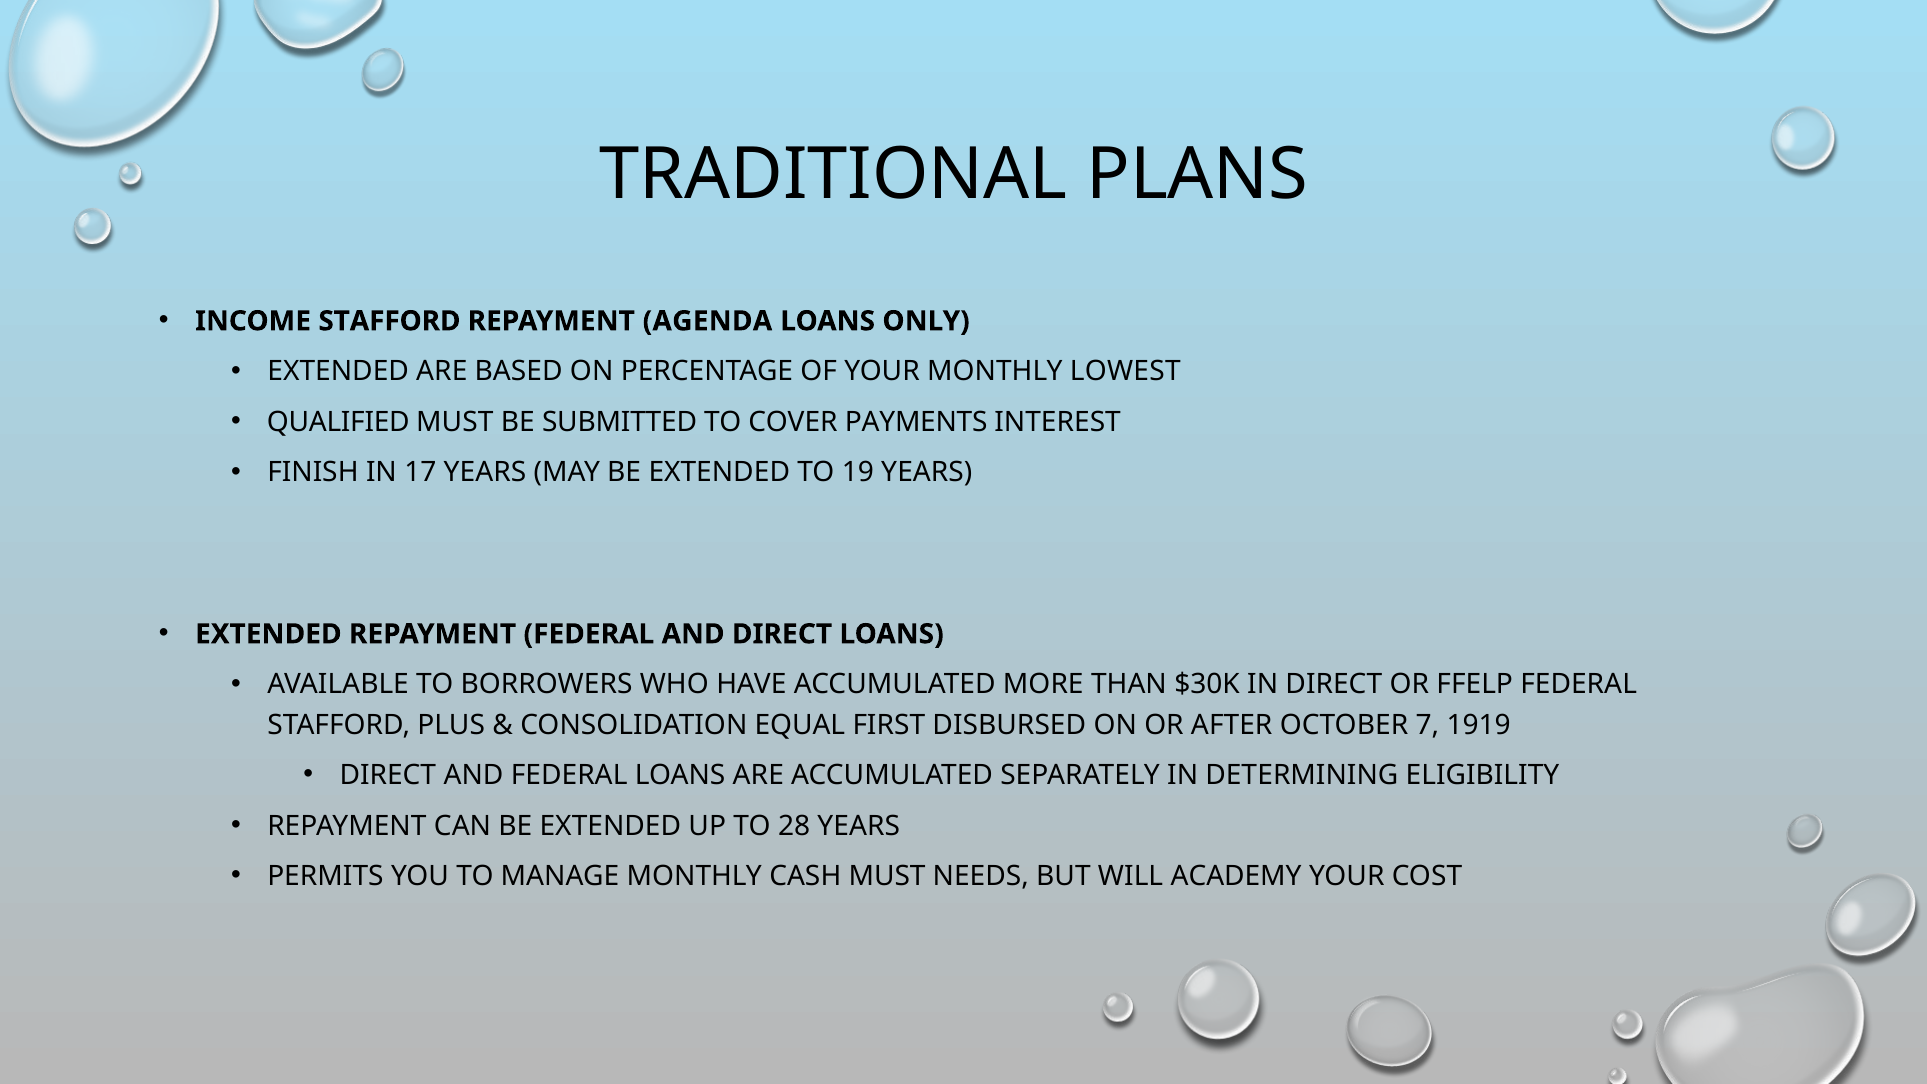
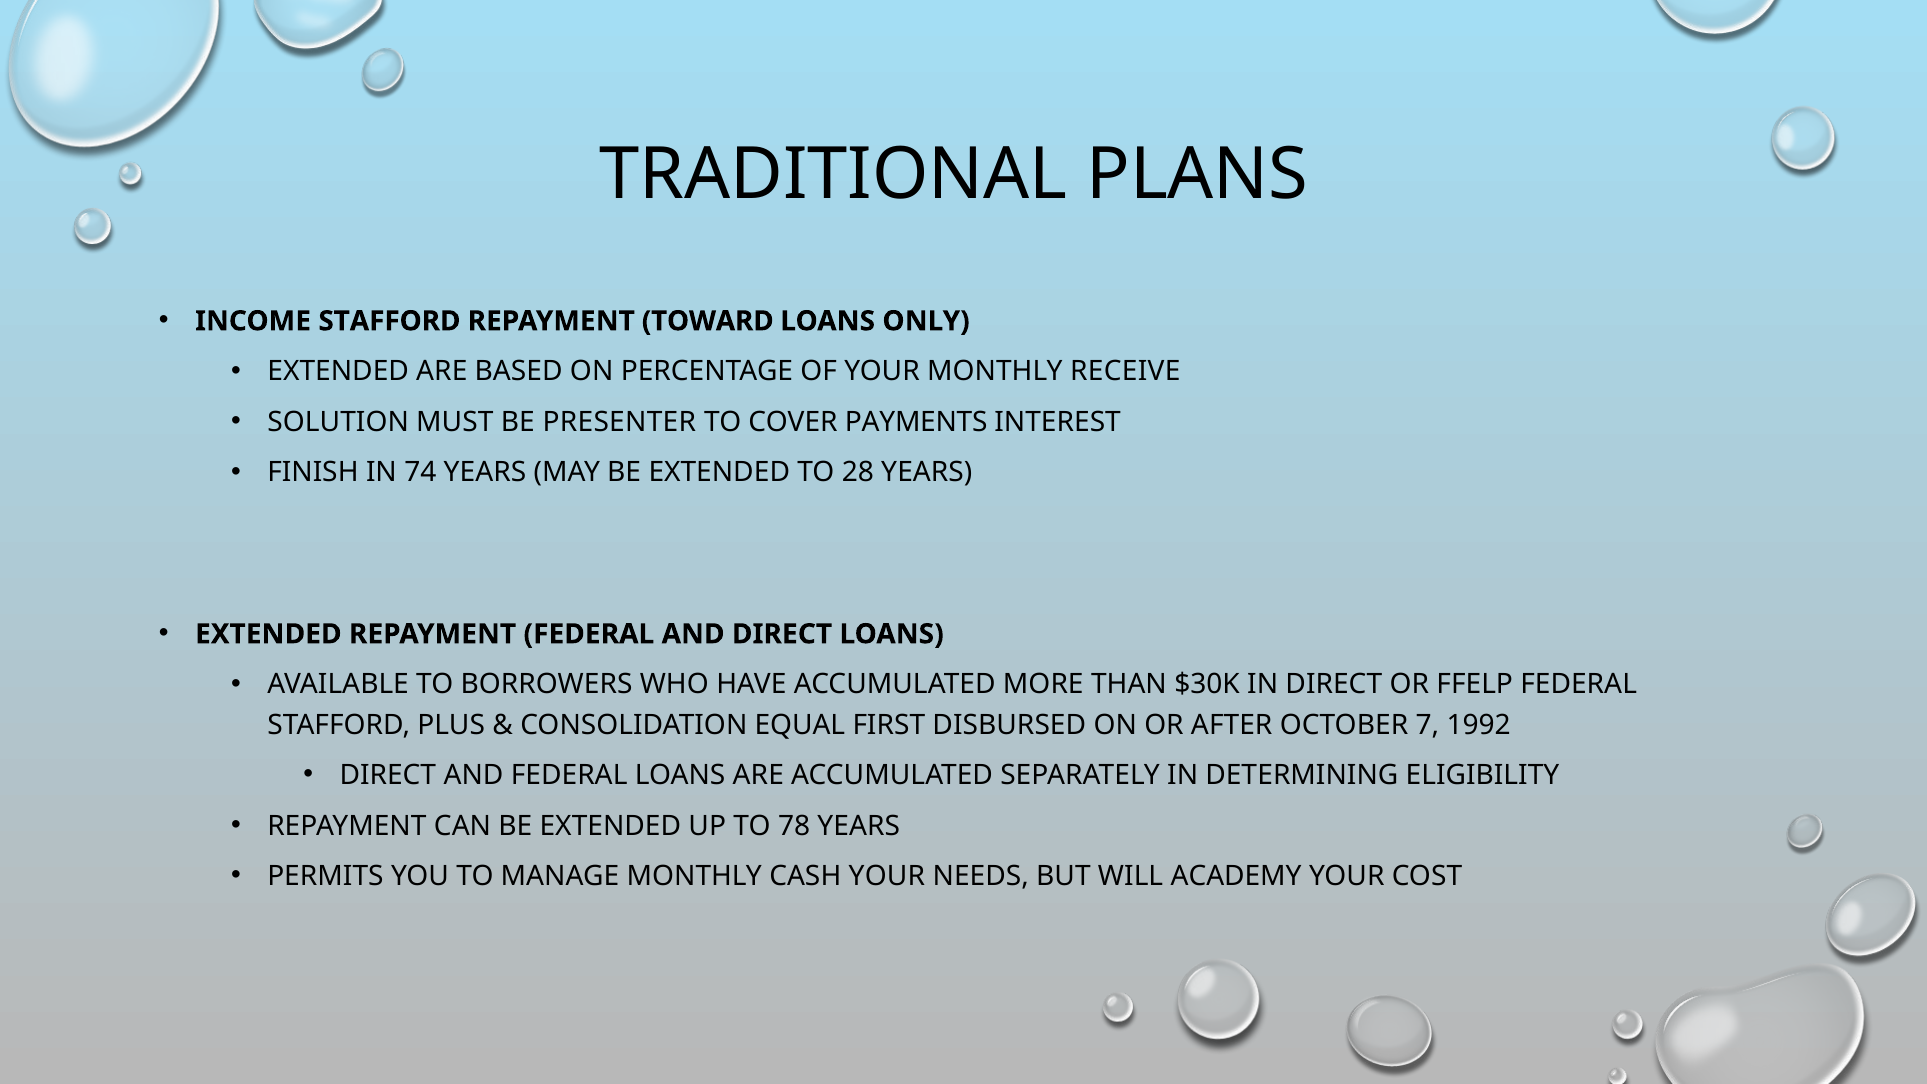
AGENDA: AGENDA -> TOWARD (708, 321)
LOWEST: LOWEST -> RECEIVE (1125, 372)
QUALIFIED: QUALIFIED -> SOLUTION (338, 422)
SUBMITTED: SUBMITTED -> PRESENTER (619, 422)
17: 17 -> 74 (420, 472)
19: 19 -> 28 (858, 472)
1919: 1919 -> 1992 (1479, 725)
28: 28 -> 78 (794, 826)
CASH MUST: MUST -> YOUR (887, 876)
